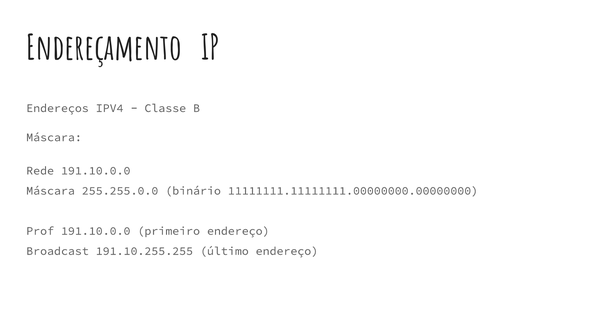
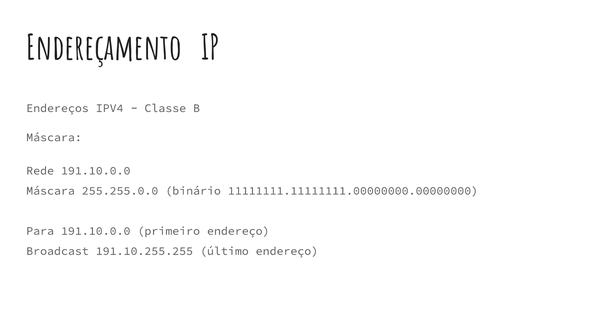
Prof: Prof -> Para (40, 231)
